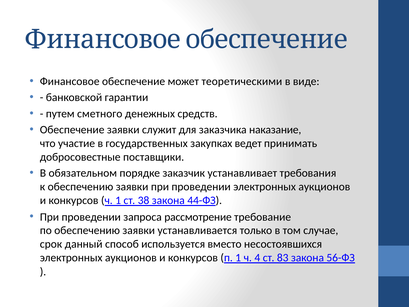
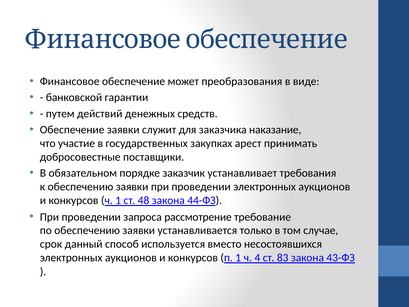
теоретическими: теоретическими -> преобразования (242, 81)
сметного: сметного -> действий (100, 114)
ведет: ведет -> арест (248, 143)
38: 38 -> 48 (144, 200)
56-ФЗ: 56-ФЗ -> 43-ФЗ (341, 258)
